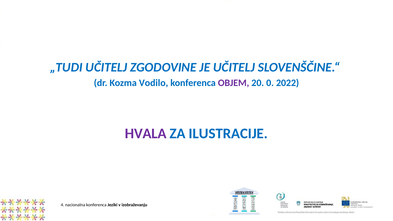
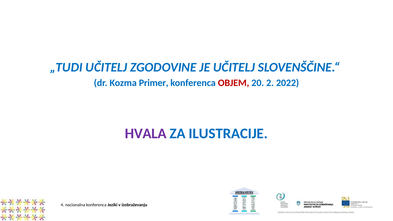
Vodilo: Vodilo -> Primer (154, 83)
OBJEM colour: purple -> red (234, 83)
0: 0 -> 2 (270, 83)
